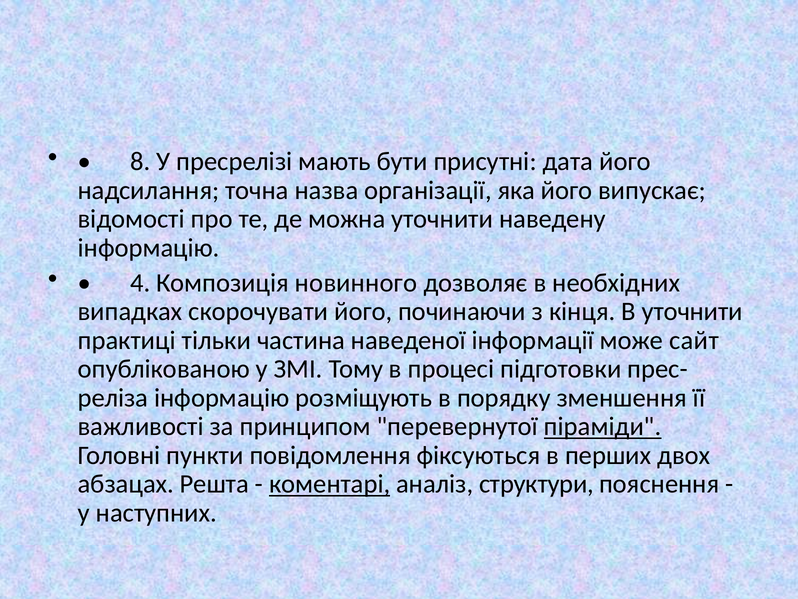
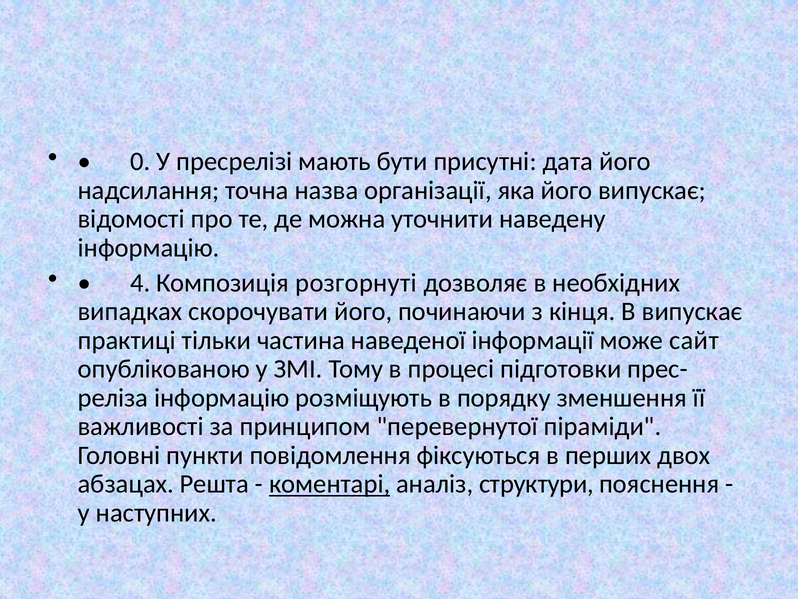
8: 8 -> 0 (140, 161)
новинного: новинного -> розгорнуті (356, 283)
В уточнити: уточнити -> випускає (692, 311)
піраміди underline: present -> none (603, 426)
